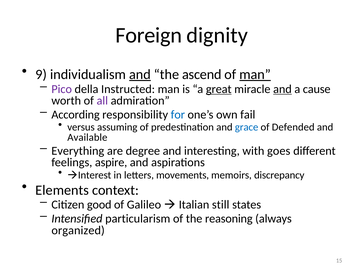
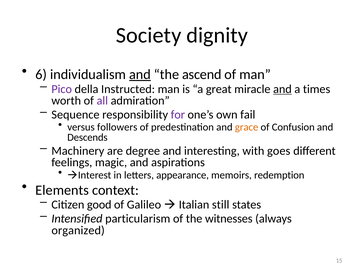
Foreign: Foreign -> Society (149, 35)
9: 9 -> 6 (41, 74)
man underline: present -> none (255, 74)
great underline: present -> none (219, 89)
cause: cause -> times (317, 89)
According: According -> Sequence (75, 115)
for colour: blue -> purple (178, 115)
assuming: assuming -> followers (117, 127)
grace colour: blue -> orange (247, 127)
Defended: Defended -> Confusion (293, 127)
Available: Available -> Descends (87, 137)
Everything: Everything -> Machinery (78, 151)
aspire: aspire -> magic (111, 162)
movements: movements -> appearance (183, 175)
discrepancy: discrepancy -> redemption (279, 175)
reasoning: reasoning -> witnesses (229, 219)
